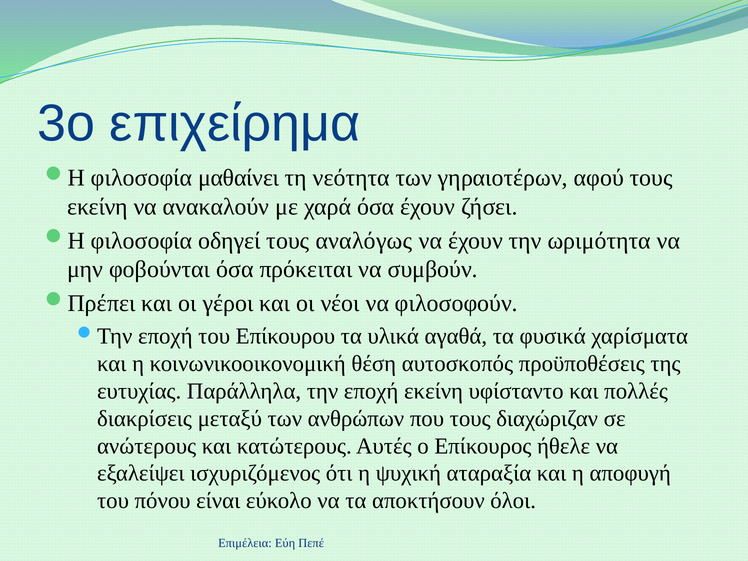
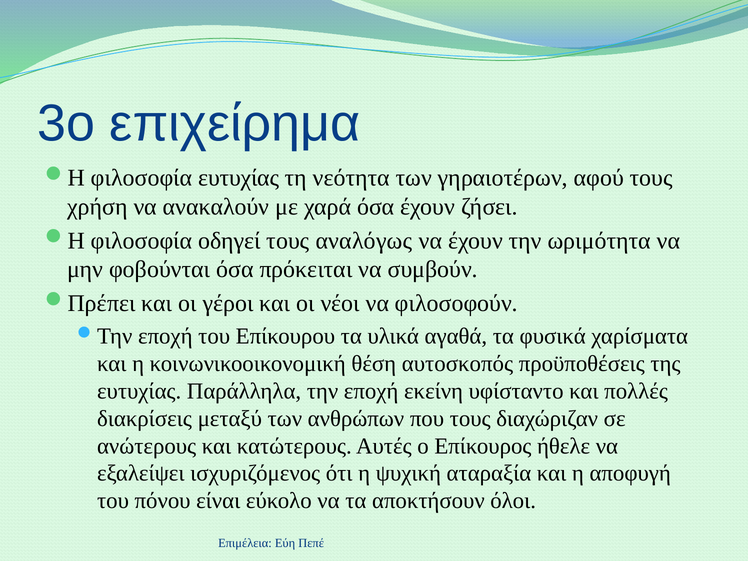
φιλοσοφία μαθαίνει: μαθαίνει -> ευτυχίας (239, 178)
εκείνη: εκείνη -> χρήση (97, 207)
